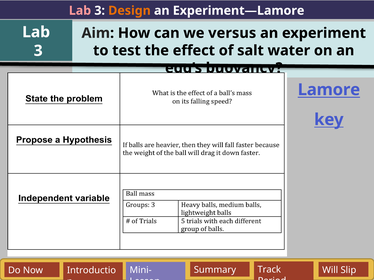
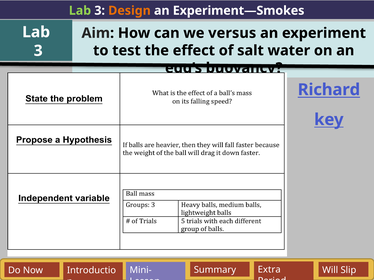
Lab colour: pink -> light green (80, 11)
Experiment—Lamore: Experiment—Lamore -> Experiment—Smokes (239, 11)
Lamore: Lamore -> Richard (329, 90)
Track: Track -> Extra (269, 270)
